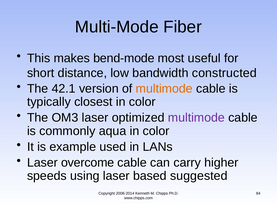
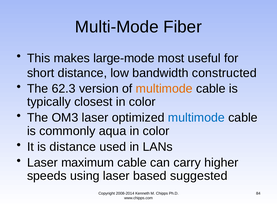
bend-mode: bend-mode -> large-mode (124, 58)
42.1: 42.1 -> 62.3 (64, 88)
multimode colour: purple -> blue (196, 118)
is example: example -> distance (73, 147)
overcome: overcome -> maximum (88, 162)
